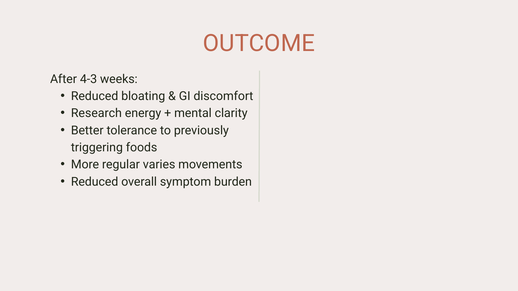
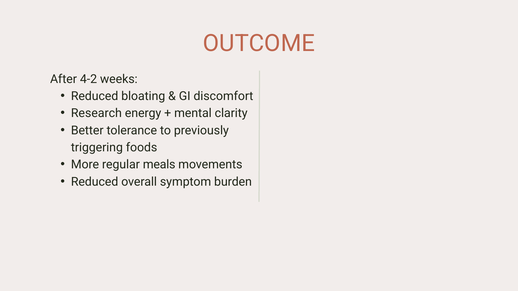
4-3: 4-3 -> 4-2 (88, 79)
varies: varies -> meals (159, 165)
